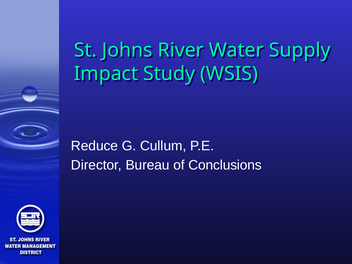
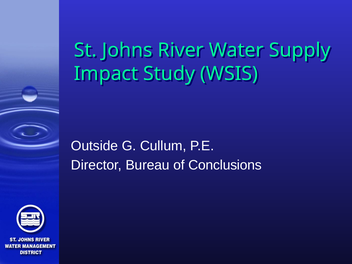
Reduce: Reduce -> Outside (95, 146)
